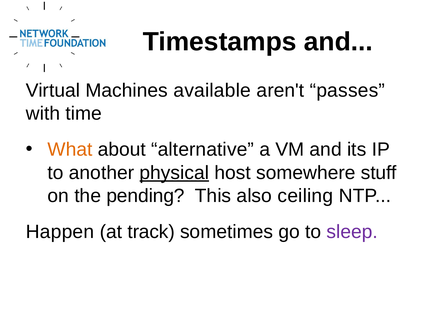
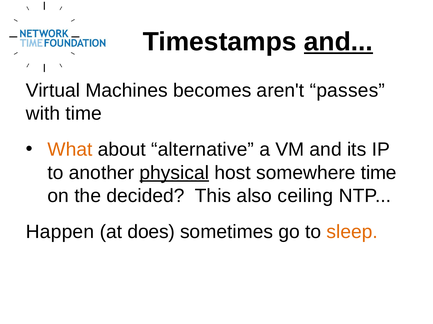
and underline: none -> present (338, 42)
available: available -> becomes (212, 91)
somewhere stuff: stuff -> time (379, 173)
pending: pending -> decided (145, 196)
track: track -> does (151, 232)
sleep colour: purple -> orange (352, 232)
